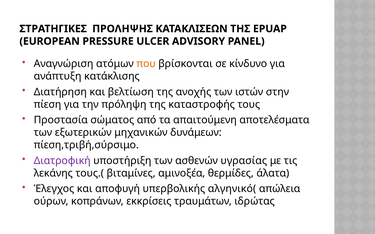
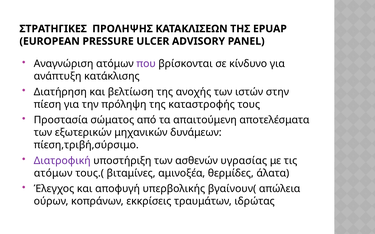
που colour: orange -> purple (146, 64)
λεκάνης: λεκάνης -> ατόμων (53, 173)
αλγηνικό(: αλγηνικό( -> βγαίνουν( (232, 189)
